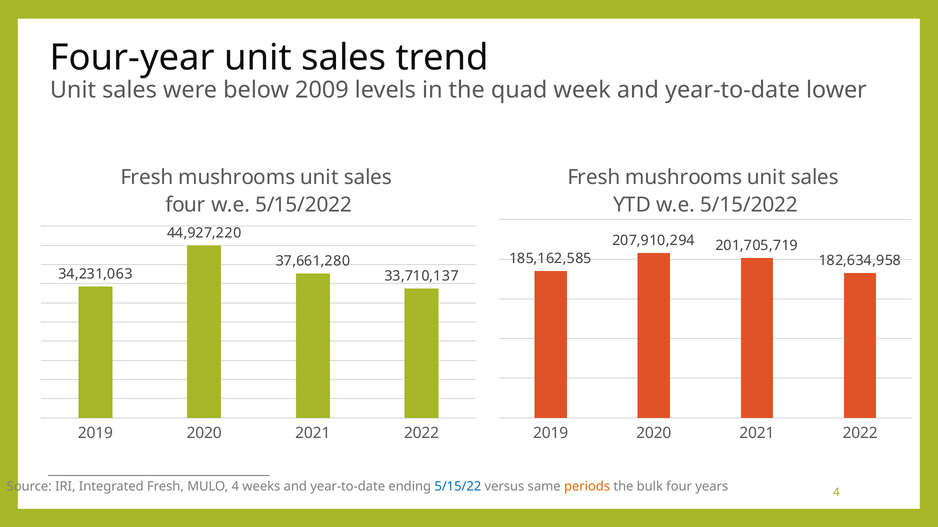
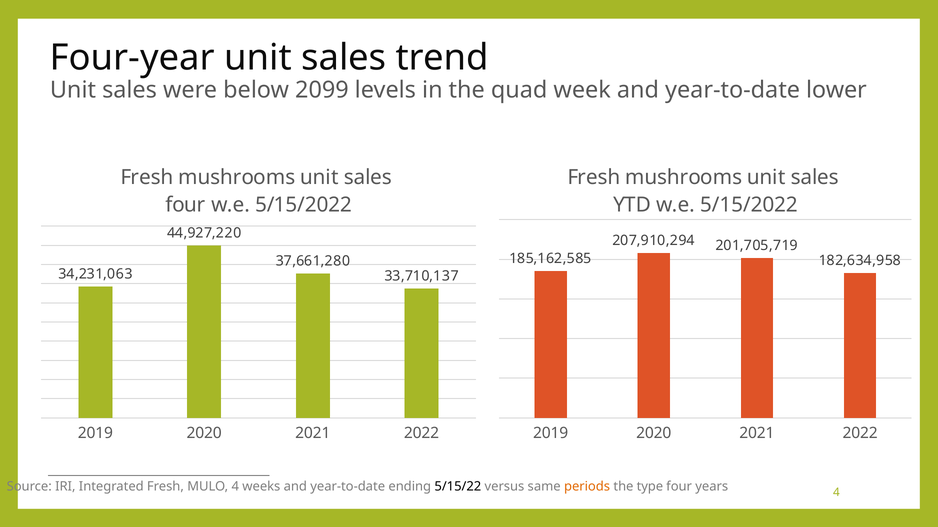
2009: 2009 -> 2099 (322, 90)
5/15/22 colour: blue -> black (458, 487)
bulk: bulk -> type (650, 487)
